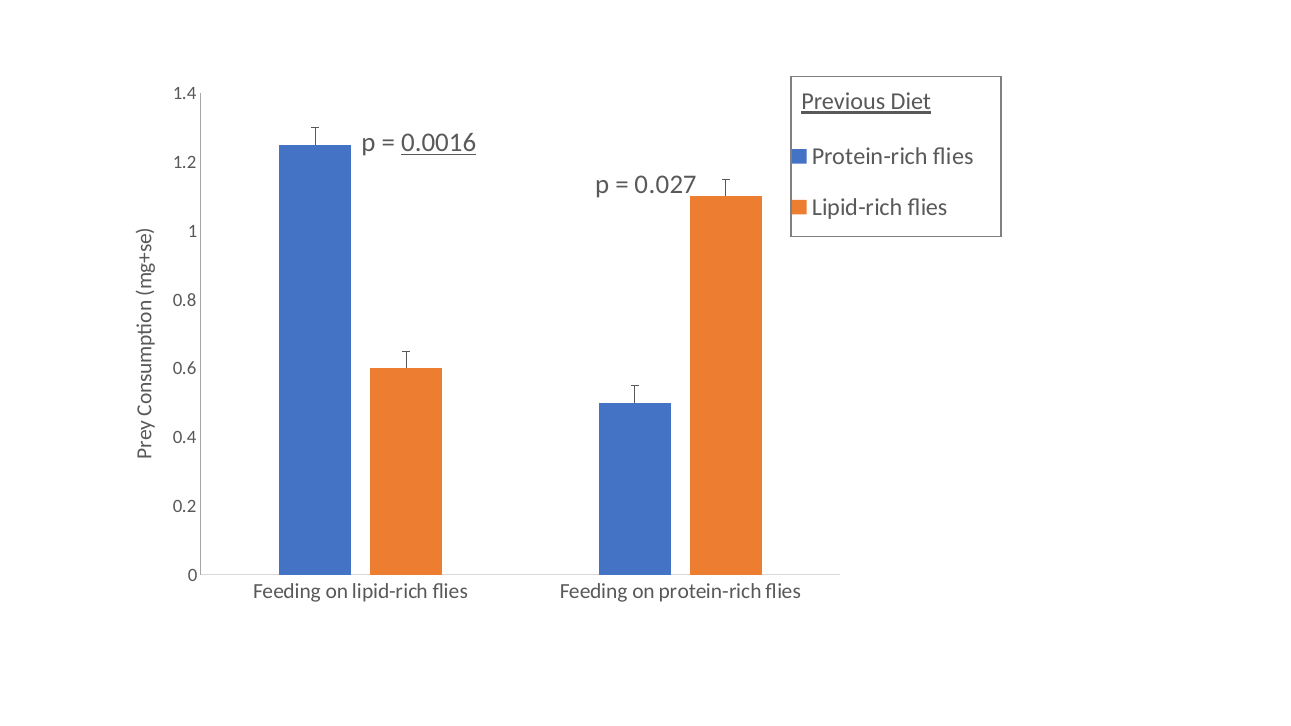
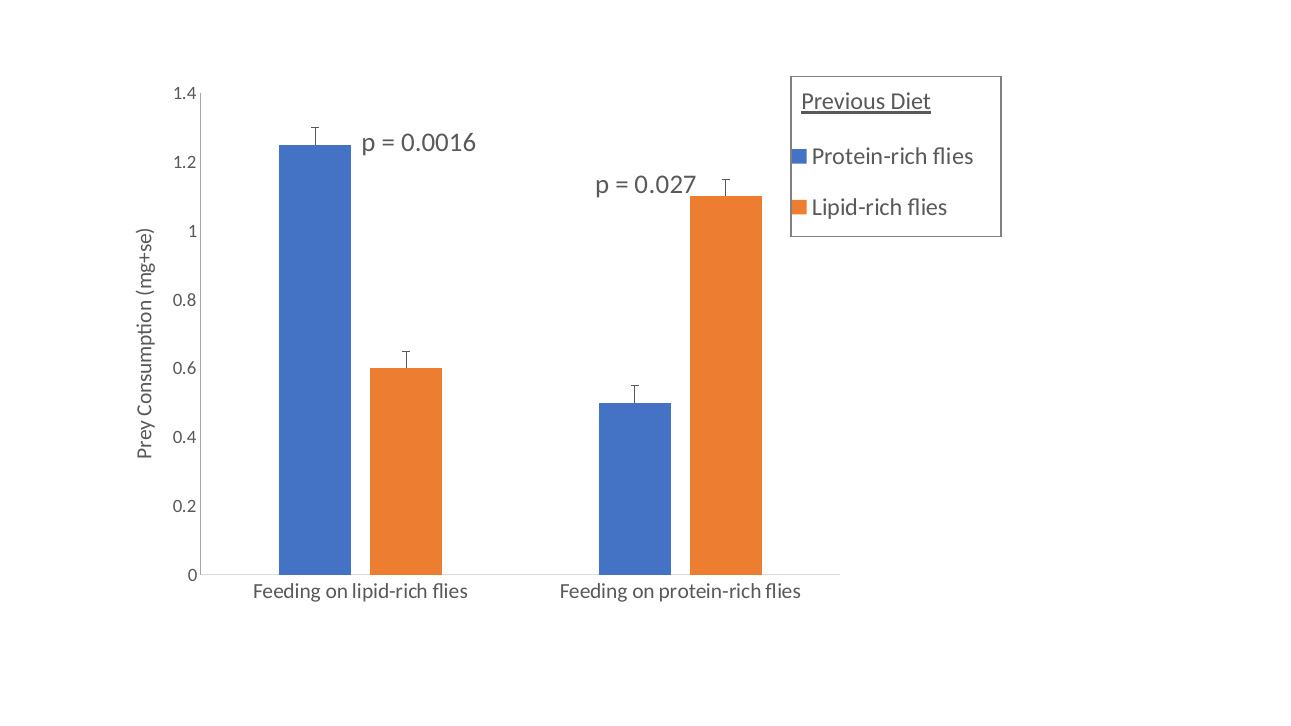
0.0016 underline: present -> none (439, 143)
